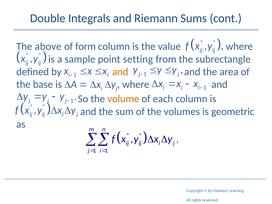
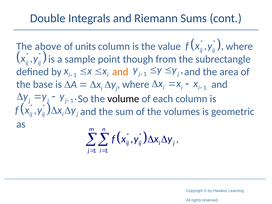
form: form -> units (86, 46)
setting: setting -> though (138, 59)
volume colour: orange -> black (123, 99)
